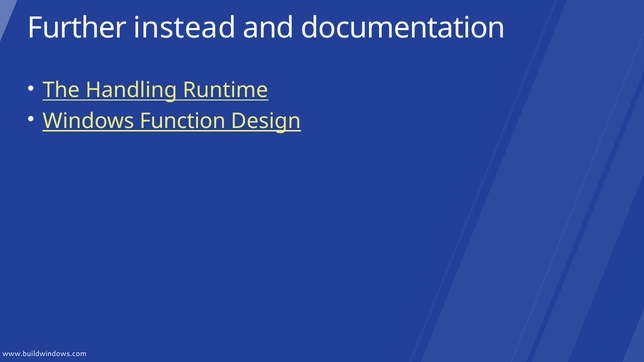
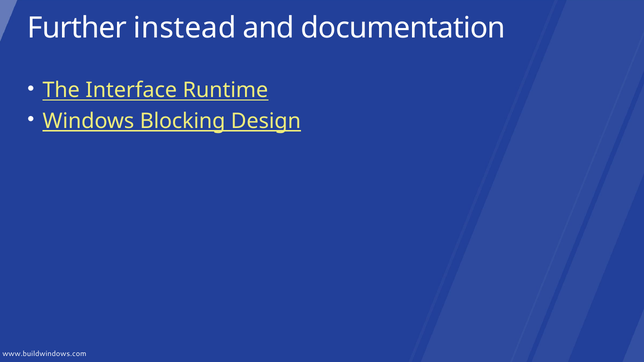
Handling: Handling -> Interface (131, 90)
Function: Function -> Blocking (183, 121)
